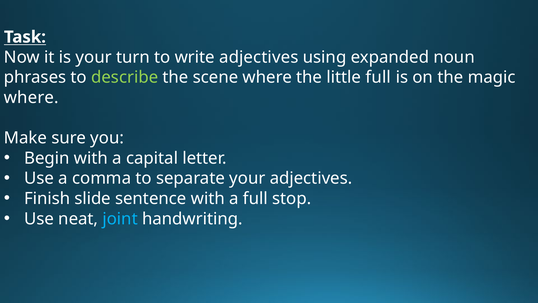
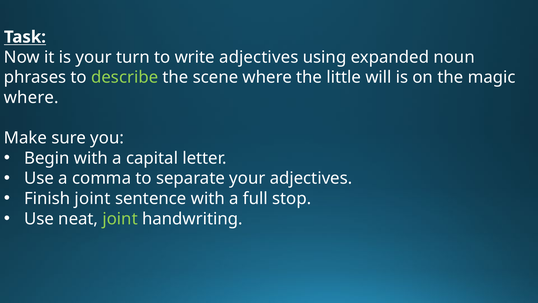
little full: full -> will (378, 77)
Finish slide: slide -> joint (93, 198)
joint colour: light blue -> light green (120, 219)
